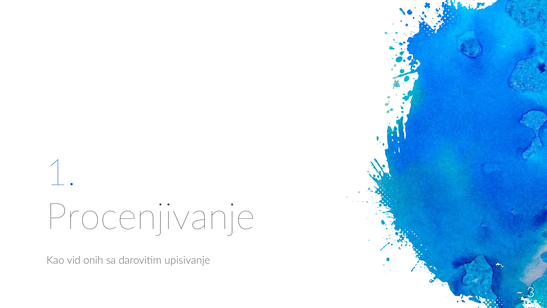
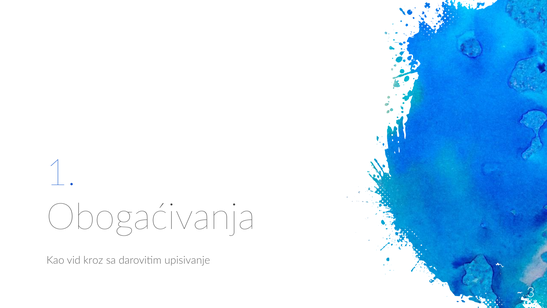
Procenjivanje: Procenjivanje -> Obogaćivanja (151, 217)
onih: onih -> kroz (93, 260)
